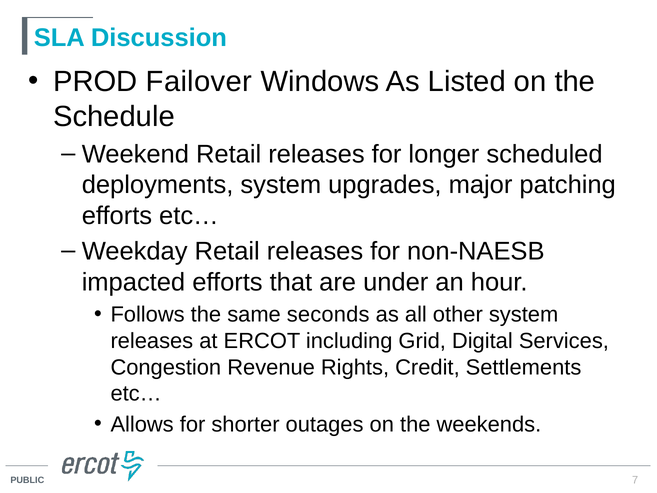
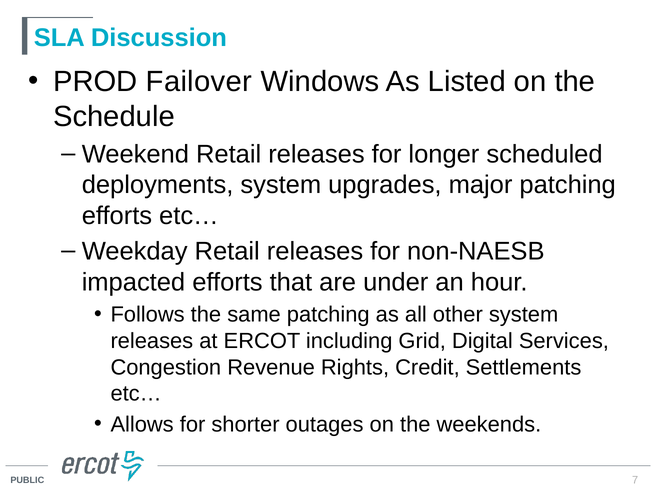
same seconds: seconds -> patching (328, 315)
